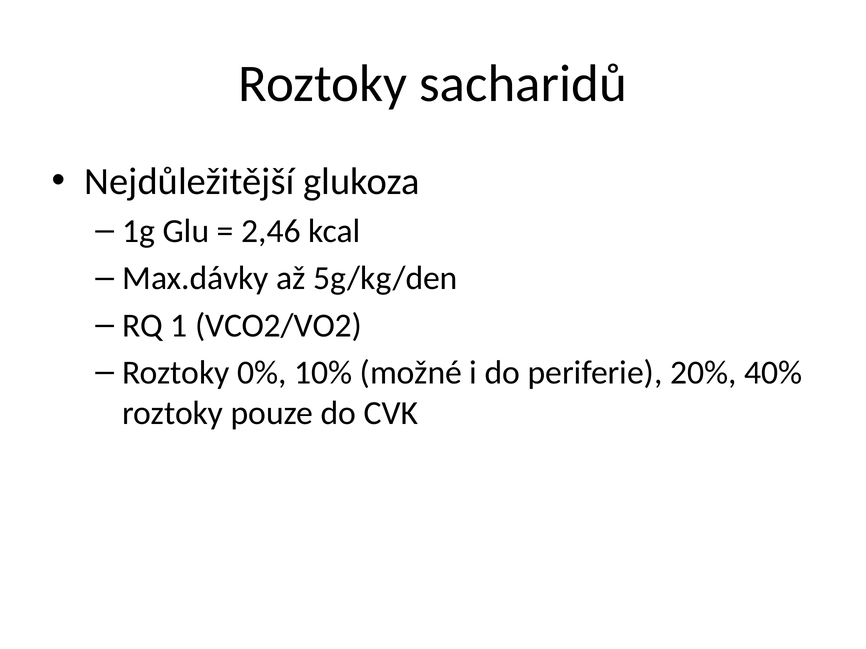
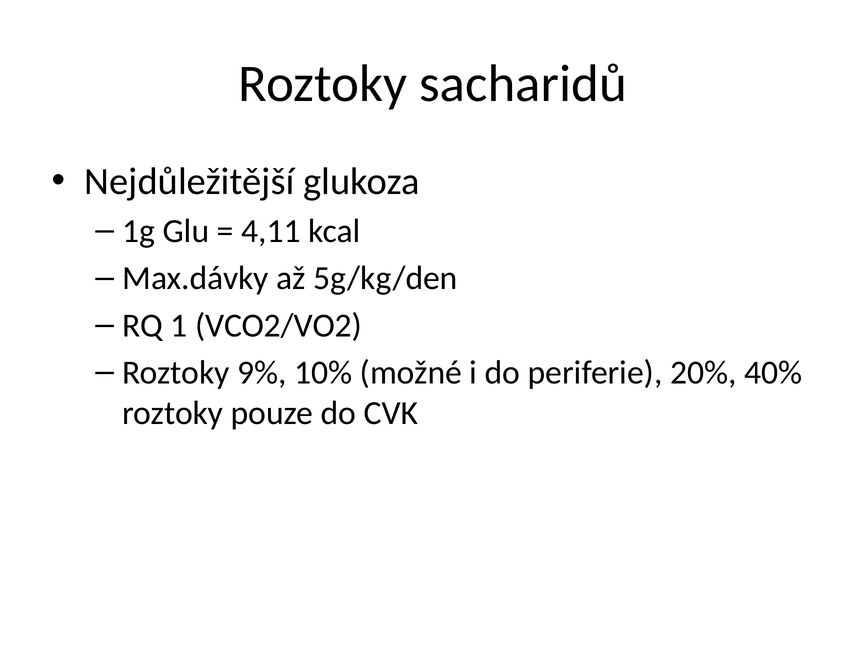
2,46: 2,46 -> 4,11 (271, 231)
0%: 0% -> 9% (262, 373)
